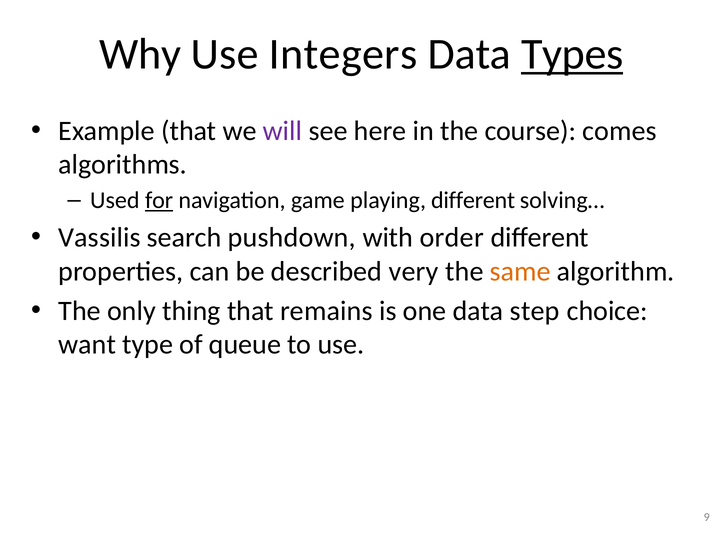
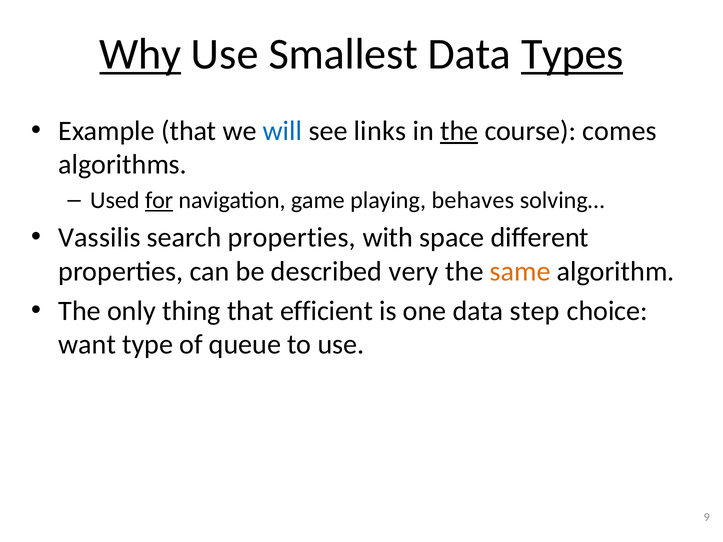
Why underline: none -> present (140, 54)
Integers: Integers -> Smallest (343, 54)
will colour: purple -> blue (283, 131)
here: here -> links (380, 131)
the underline: none -> present (459, 131)
playing different: different -> behaves (473, 201)
search pushdown: pushdown -> properties (292, 238)
order: order -> space (452, 238)
remains: remains -> efficient (327, 311)
